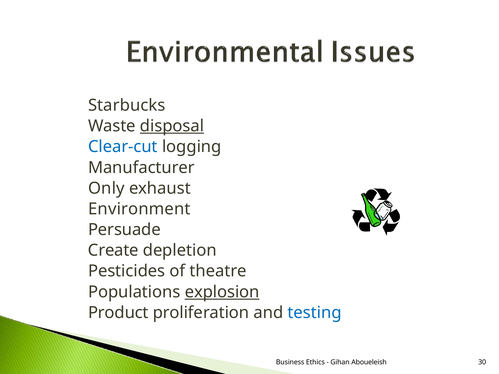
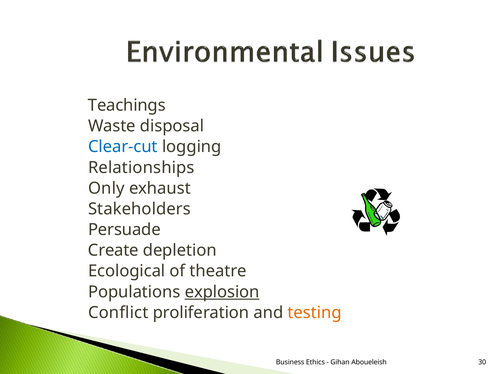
Starbucks: Starbucks -> Teachings (127, 105)
disposal underline: present -> none (172, 126)
Manufacturer: Manufacturer -> Relationships (141, 168)
Environment: Environment -> Stakeholders (139, 209)
Pesticides: Pesticides -> Ecological (127, 271)
Product: Product -> Conflict (118, 313)
testing colour: blue -> orange (315, 313)
